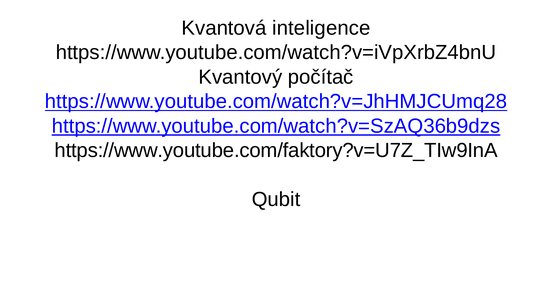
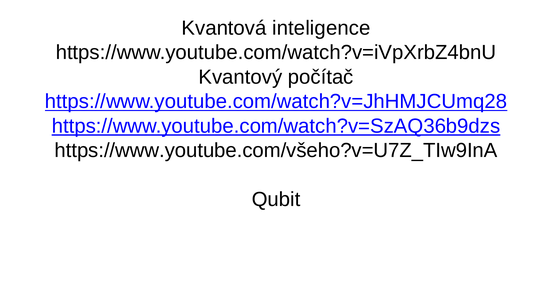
https://www.youtube.com/faktory?v=U7Z_TIw9InA: https://www.youtube.com/faktory?v=U7Z_TIw9InA -> https://www.youtube.com/všeho?v=U7Z_TIw9InA (276, 150)
